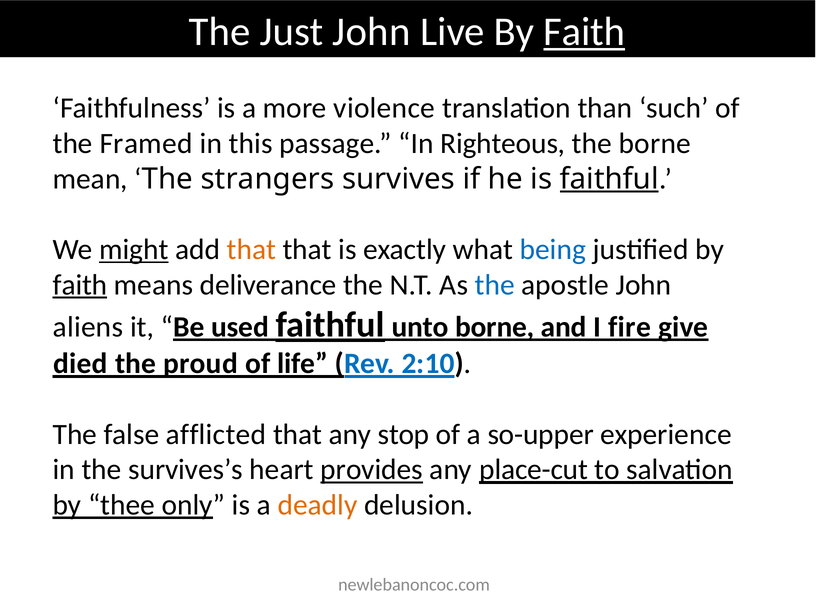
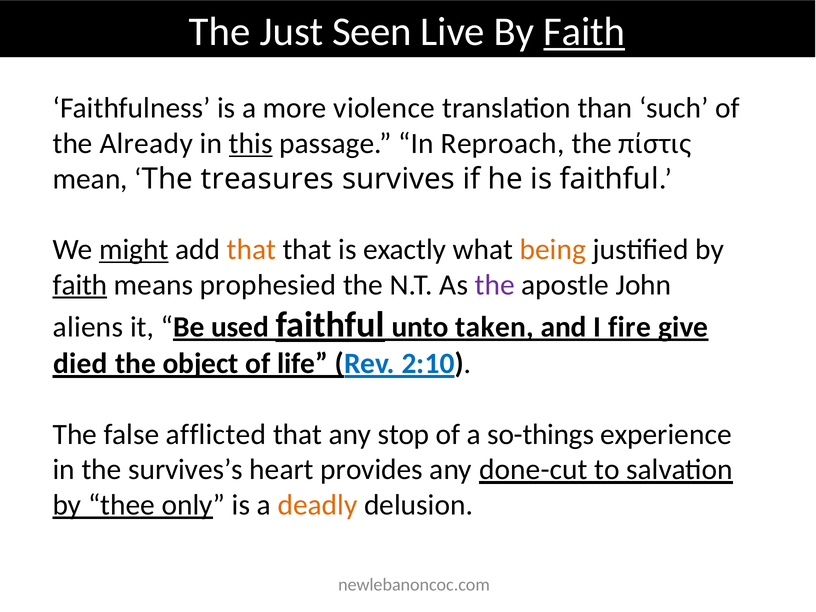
Just John: John -> Seen (372, 32)
Framed: Framed -> Already (146, 144)
this underline: none -> present (251, 144)
Righteous: Righteous -> Reproach (503, 144)
the borne: borne -> πίστις (655, 144)
strangers: strangers -> treasures (267, 179)
faithful underline: present -> none (609, 179)
being colour: blue -> orange (553, 250)
deliverance: deliverance -> prophesied (268, 285)
the colour: blue -> purple (495, 285)
unto borne: borne -> taken (495, 327)
proud: proud -> object (201, 364)
so-upper: so-upper -> so-things (541, 434)
provides underline: present -> none (372, 470)
place-cut: place-cut -> done-cut (533, 470)
